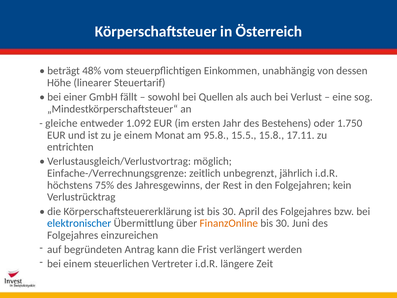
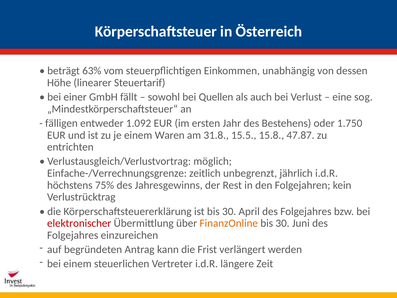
48%: 48% -> 63% (92, 71)
gleiche: gleiche -> fälligen (61, 123)
Monat: Monat -> Waren (170, 135)
95.8: 95.8 -> 31.8 (216, 135)
17.11: 17.11 -> 47.87 (300, 135)
elektronischer colour: blue -> red (79, 223)
